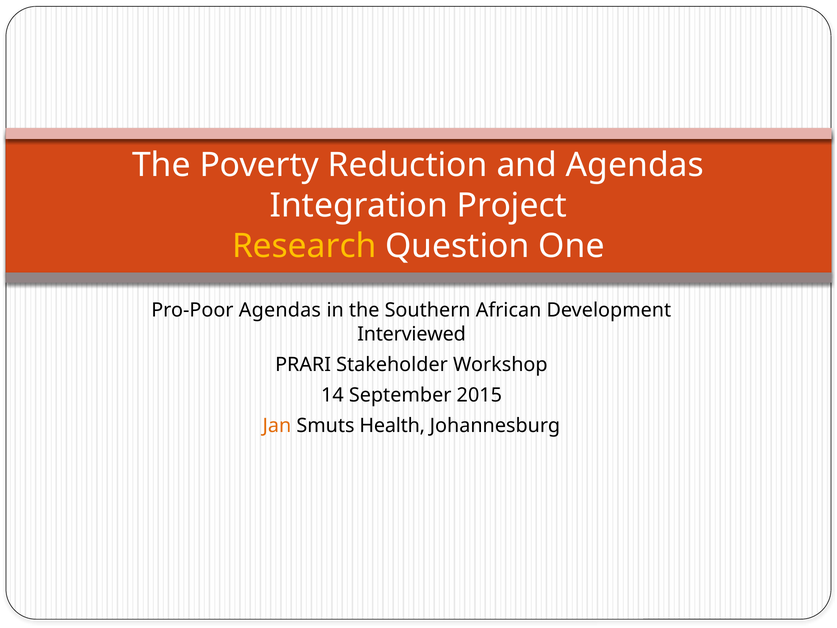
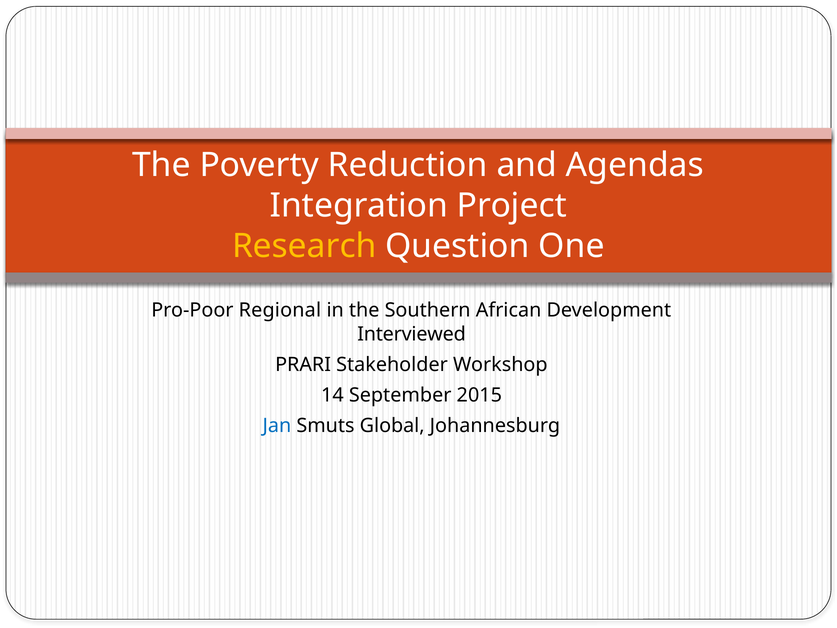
Pro-Poor Agendas: Agendas -> Regional (280, 310)
Jan colour: orange -> blue (277, 425)
Health: Health -> Global (392, 425)
